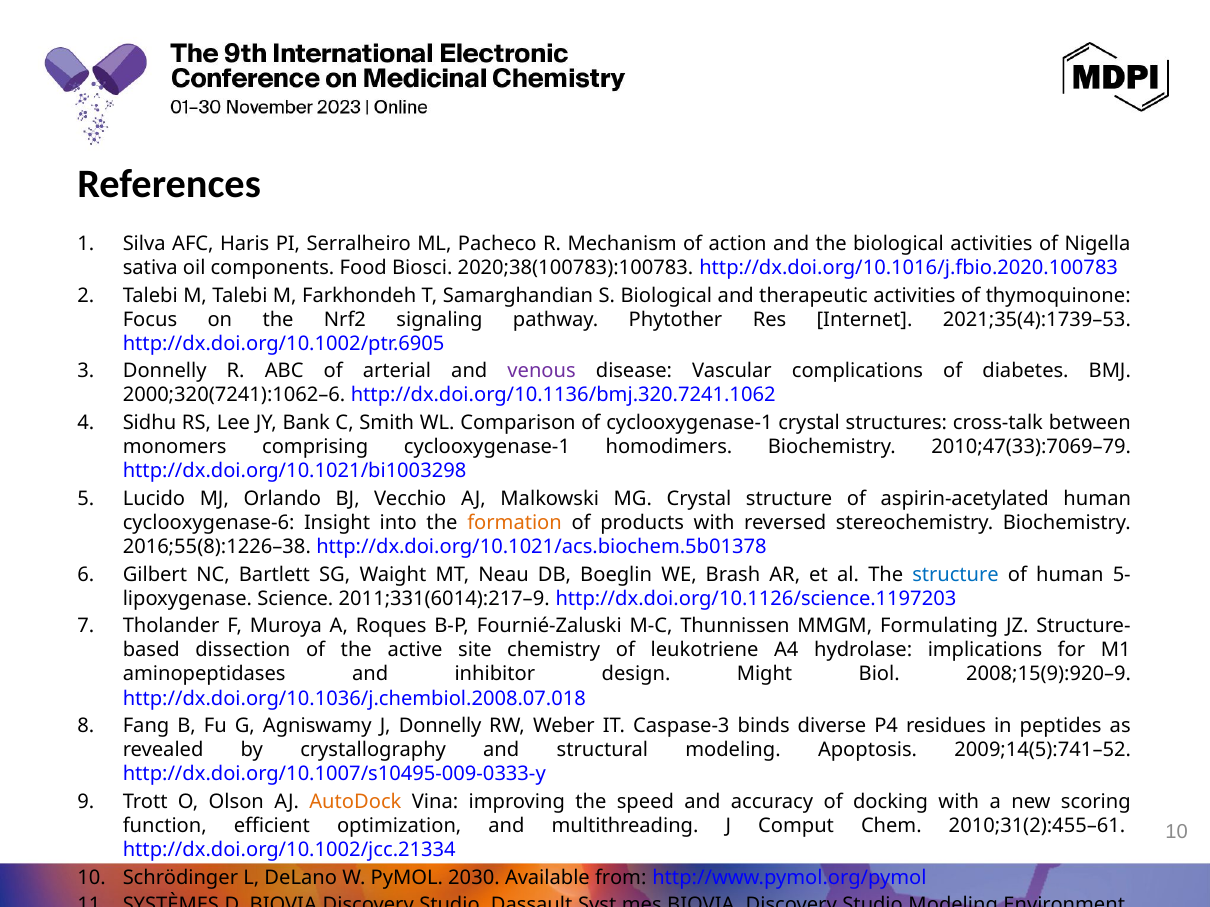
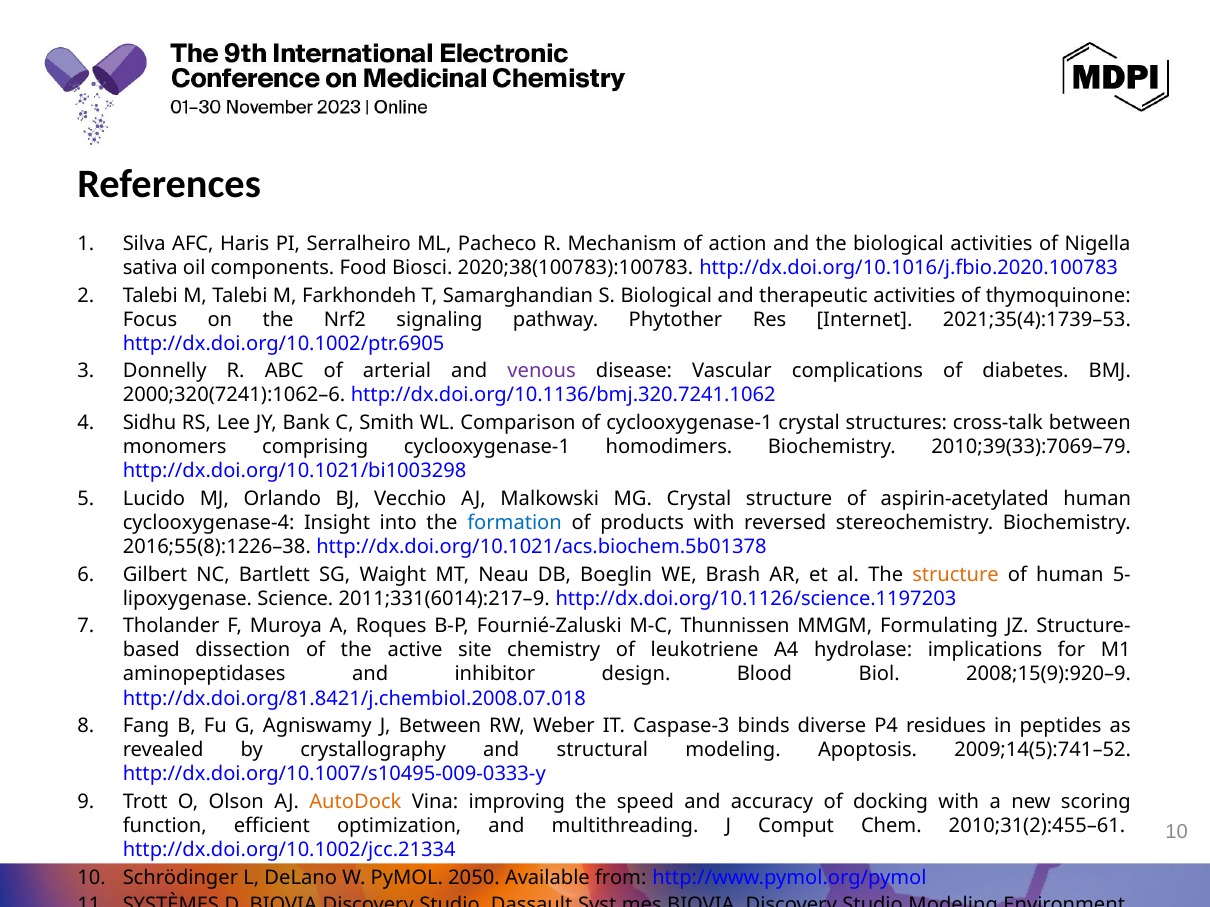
2010;47(33):7069–79: 2010;47(33):7069–79 -> 2010;39(33):7069–79 (1031, 447)
cyclooxygenase-6: cyclooxygenase-6 -> cyclooxygenase-4 (209, 523)
formation colour: orange -> blue (515, 523)
structure colour: blue -> orange (956, 575)
Might: Might -> Blood (764, 675)
http://dx.doi.org/10.1036/j.chembiol.2008.07.018: http://dx.doi.org/10.1036/j.chembiol.2008.07.018 -> http://dx.doi.org/81.8421/j.chembiol.2008.07.018 (354, 699)
J Donnelly: Donnelly -> Between (440, 726)
2030: 2030 -> 2050 (474, 878)
